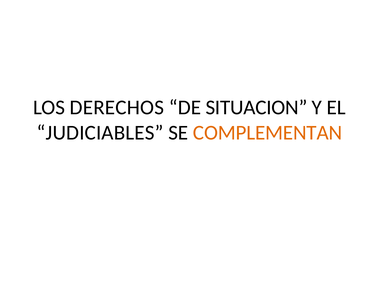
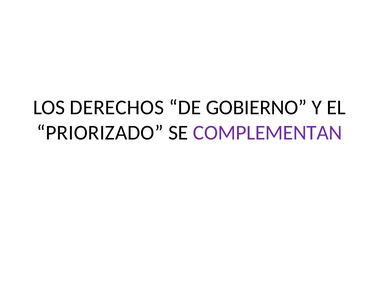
SITUACION: SITUACION -> GOBIERNO (256, 108)
JUDICIABLES: JUDICIABLES -> PRIORIZADO (100, 133)
COMPLEMENTAN colour: orange -> purple (268, 133)
